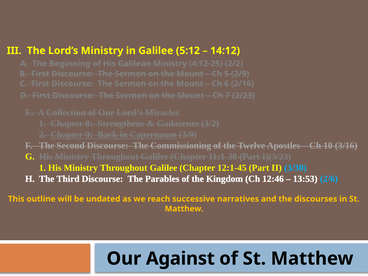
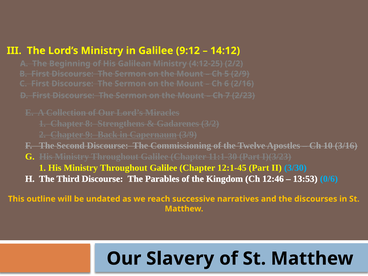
5:12: 5:12 -> 9:12 (188, 51)
2/6: 2/6 -> 0/6 (329, 179)
Against: Against -> Slavery (180, 259)
